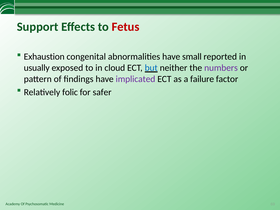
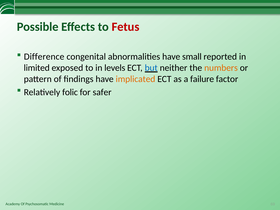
Support: Support -> Possible (38, 27)
Exhaustion: Exhaustion -> Difference (44, 57)
usually: usually -> limited (37, 68)
cloud: cloud -> levels (115, 68)
numbers colour: purple -> orange (221, 68)
implicated colour: purple -> orange (135, 79)
